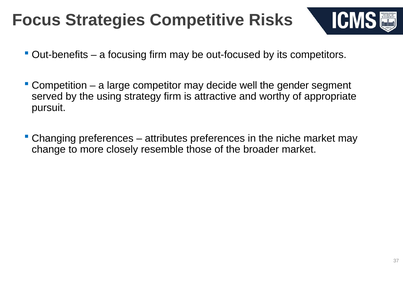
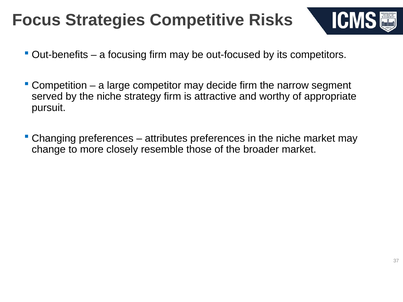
decide well: well -> firm (248, 85)
gender: gender -> narrow (293, 85)
by the using: using -> niche (109, 97)
